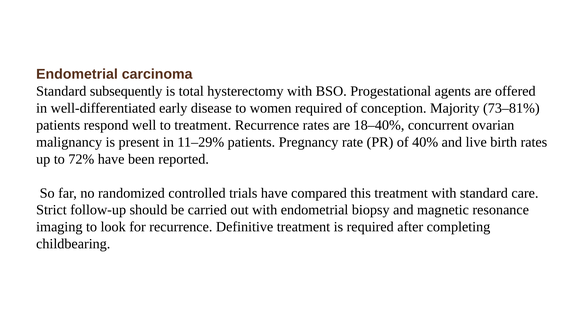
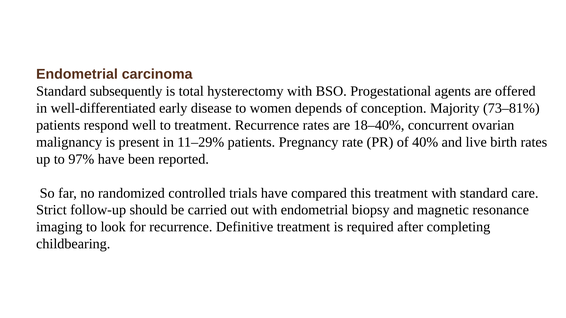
women required: required -> depends (318, 108)
72%: 72% -> 97% (81, 159)
